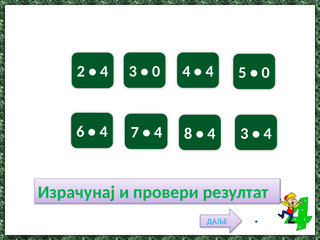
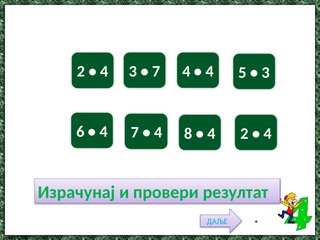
0: 0 -> 7 (156, 71)
0: 0 -> 3 (266, 73)
4 3: 3 -> 2 (244, 133)
